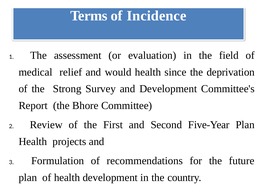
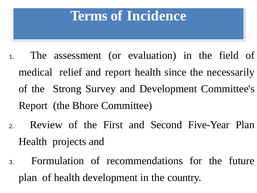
and would: would -> report (118, 72)
deprivation: deprivation -> necessarily (231, 72)
